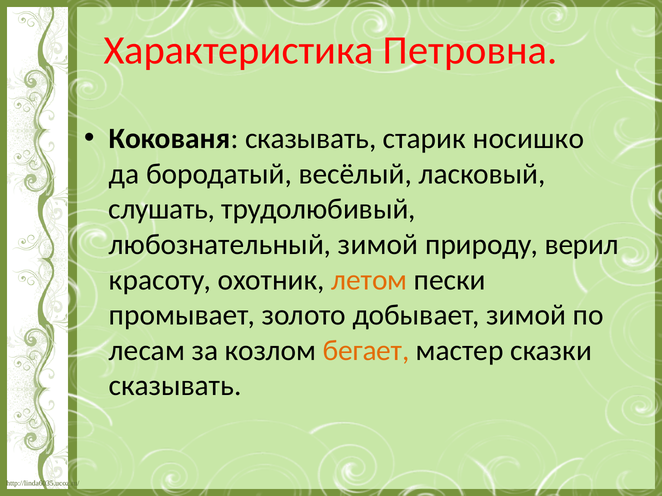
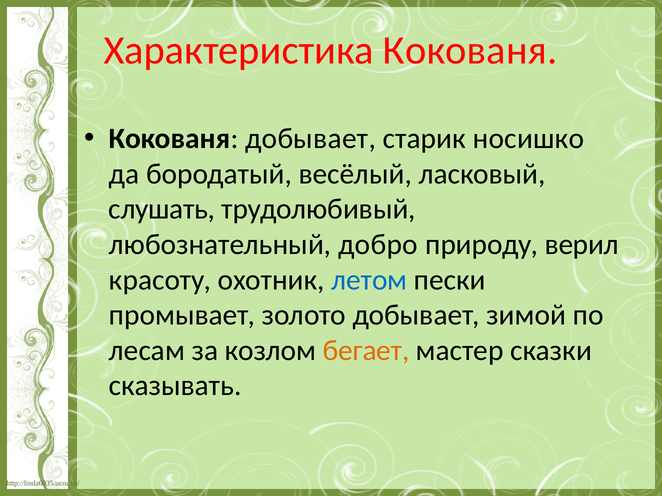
Характеристика Петровна: Петровна -> Кокованя (470, 50)
Кокованя сказывать: сказывать -> добывает (311, 139)
любознательный зимой: зимой -> добро (378, 245)
летом colour: orange -> blue (369, 280)
